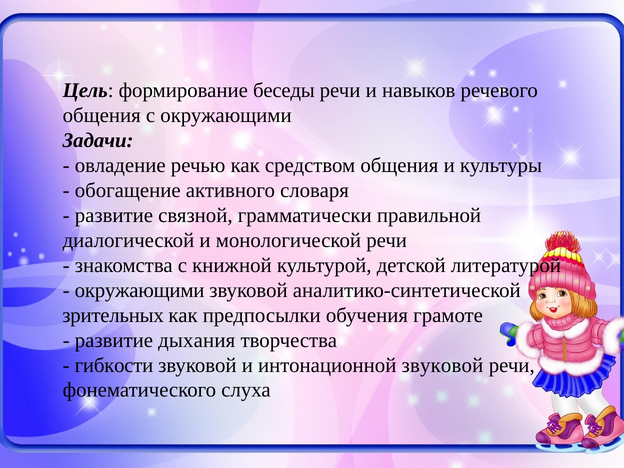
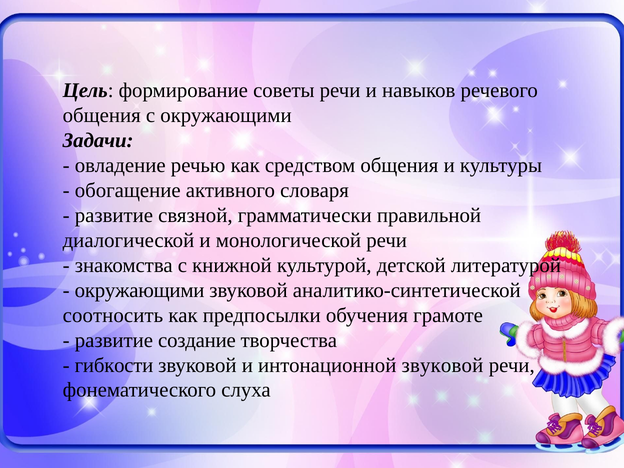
беседы: беседы -> советы (284, 91)
зрительных: зрительных -> соотносить (113, 315)
дыхания: дыхания -> создание (197, 340)
